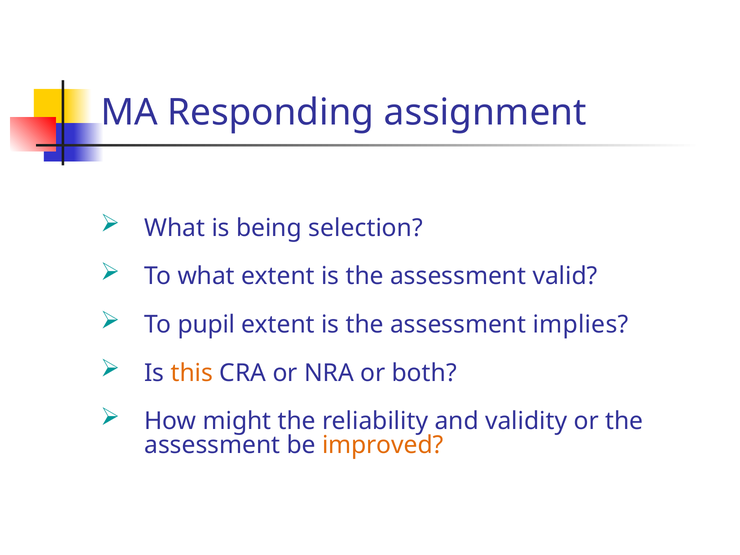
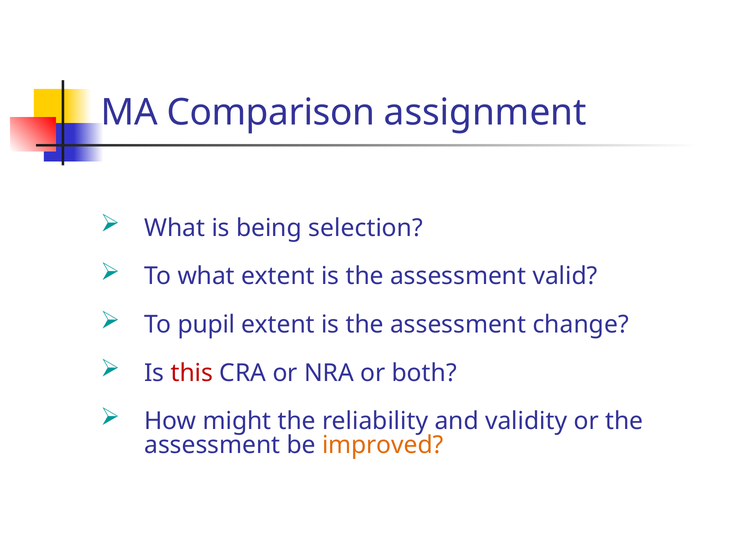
Responding: Responding -> Comparison (271, 112)
implies: implies -> change (581, 325)
this colour: orange -> red (192, 373)
